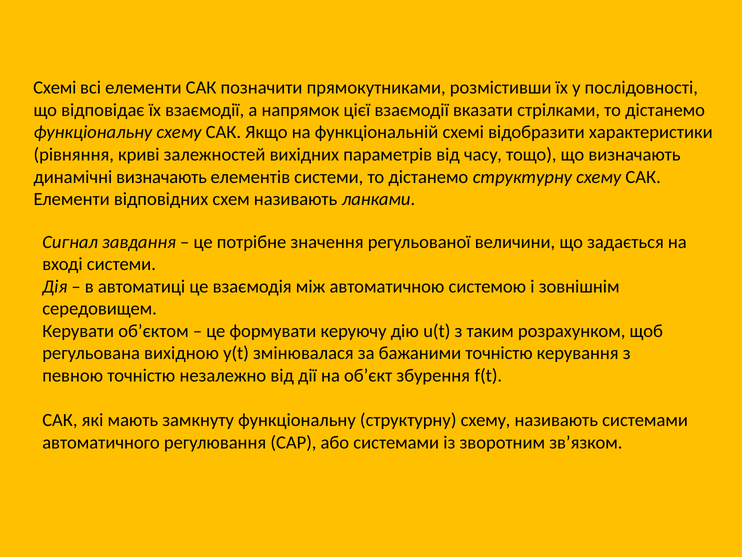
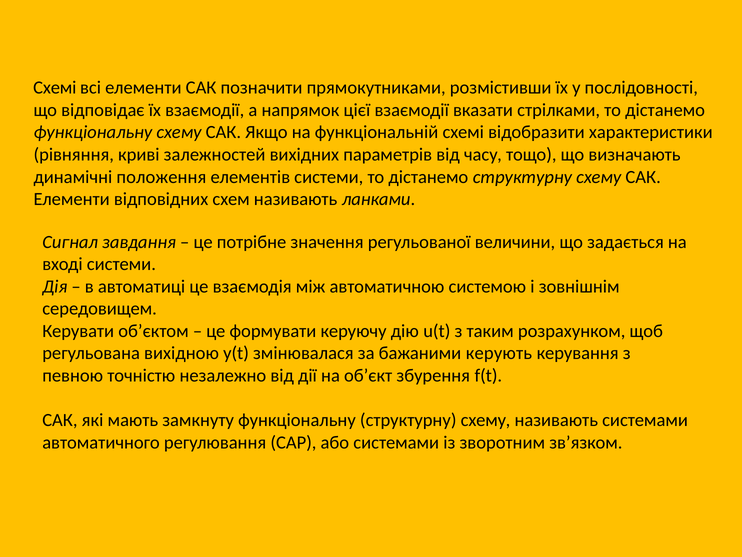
динамічні визначають: визначають -> положення (161, 177)
бажаними точністю: точністю -> керують (499, 353)
